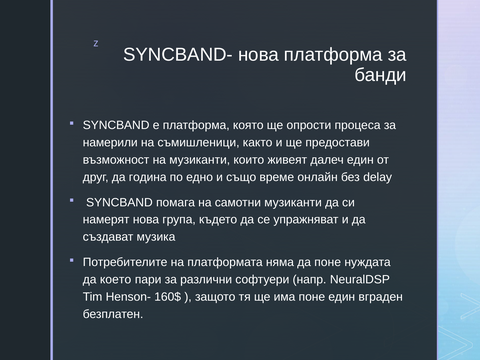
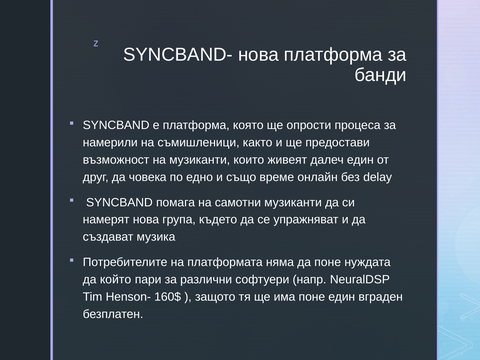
година: година -> човека (148, 177)
което: което -> който (116, 280)
